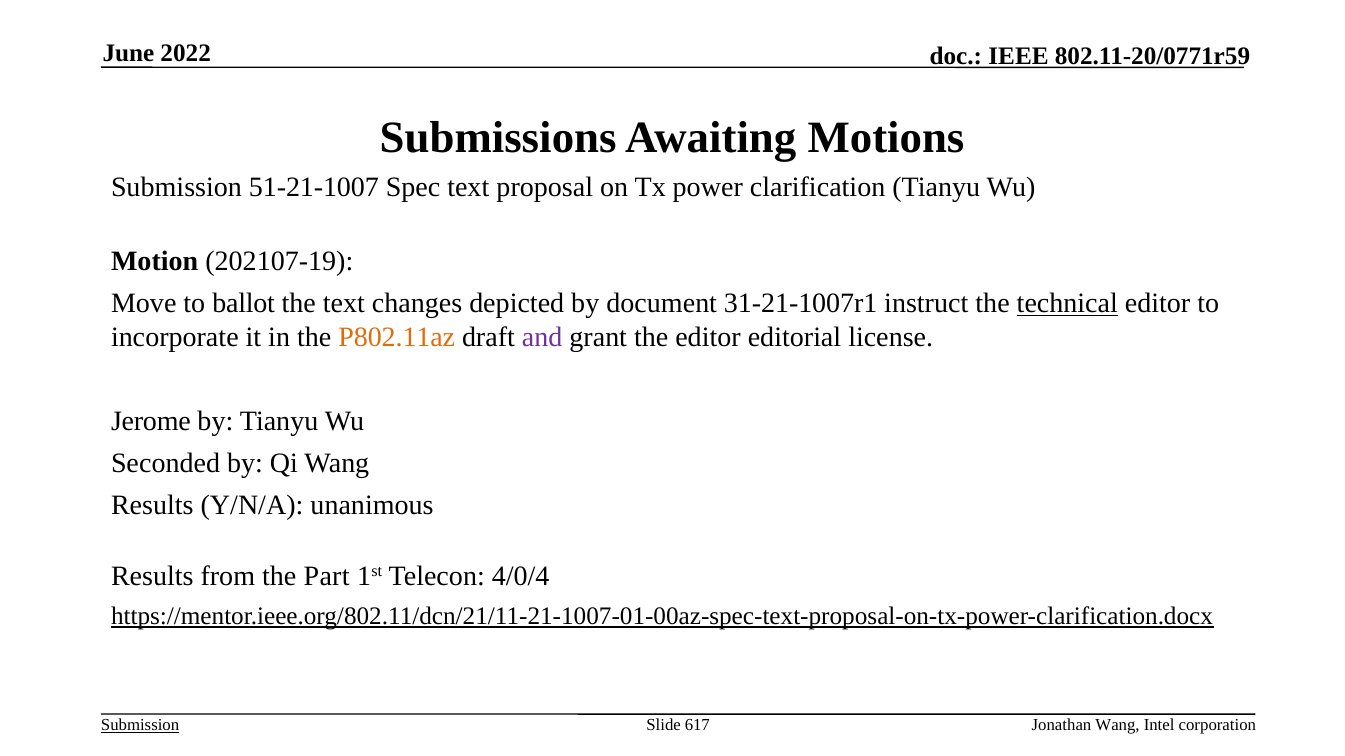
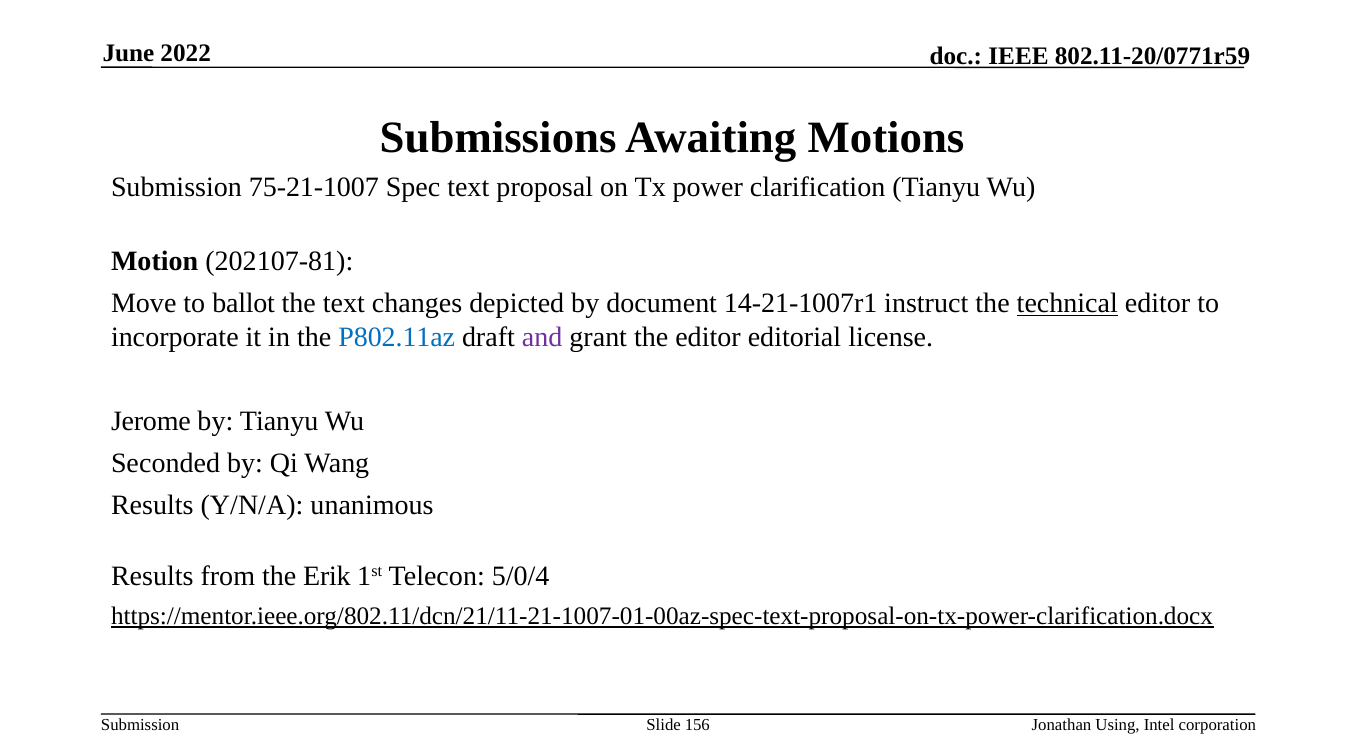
51-21-1007: 51-21-1007 -> 75-21-1007 (314, 188)
202107-19: 202107-19 -> 202107-81 (279, 262)
31-21-1007r1: 31-21-1007r1 -> 14-21-1007r1 (801, 304)
P802.11az colour: orange -> blue (397, 337)
Part: Part -> Erik (327, 576)
4/0/4: 4/0/4 -> 5/0/4 (521, 576)
Submission underline: present -> none (140, 726)
617: 617 -> 156 (697, 726)
Jonathan Wang: Wang -> Using (1118, 726)
